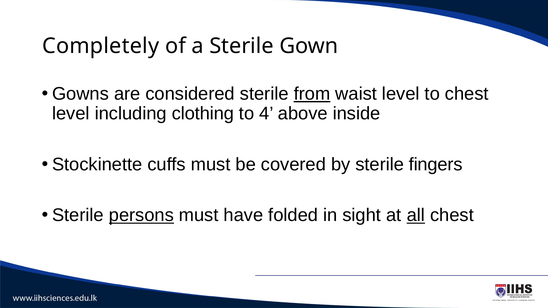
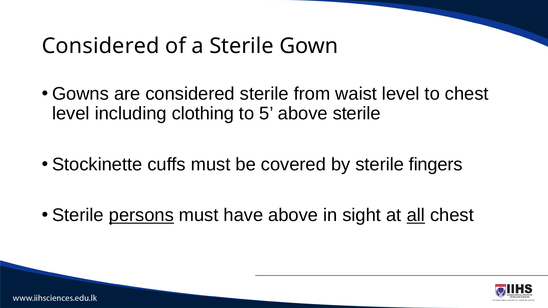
Completely: Completely -> Considered (101, 46)
from underline: present -> none (312, 94)
4: 4 -> 5 (266, 114)
above inside: inside -> sterile (357, 114)
have folded: folded -> above (293, 215)
